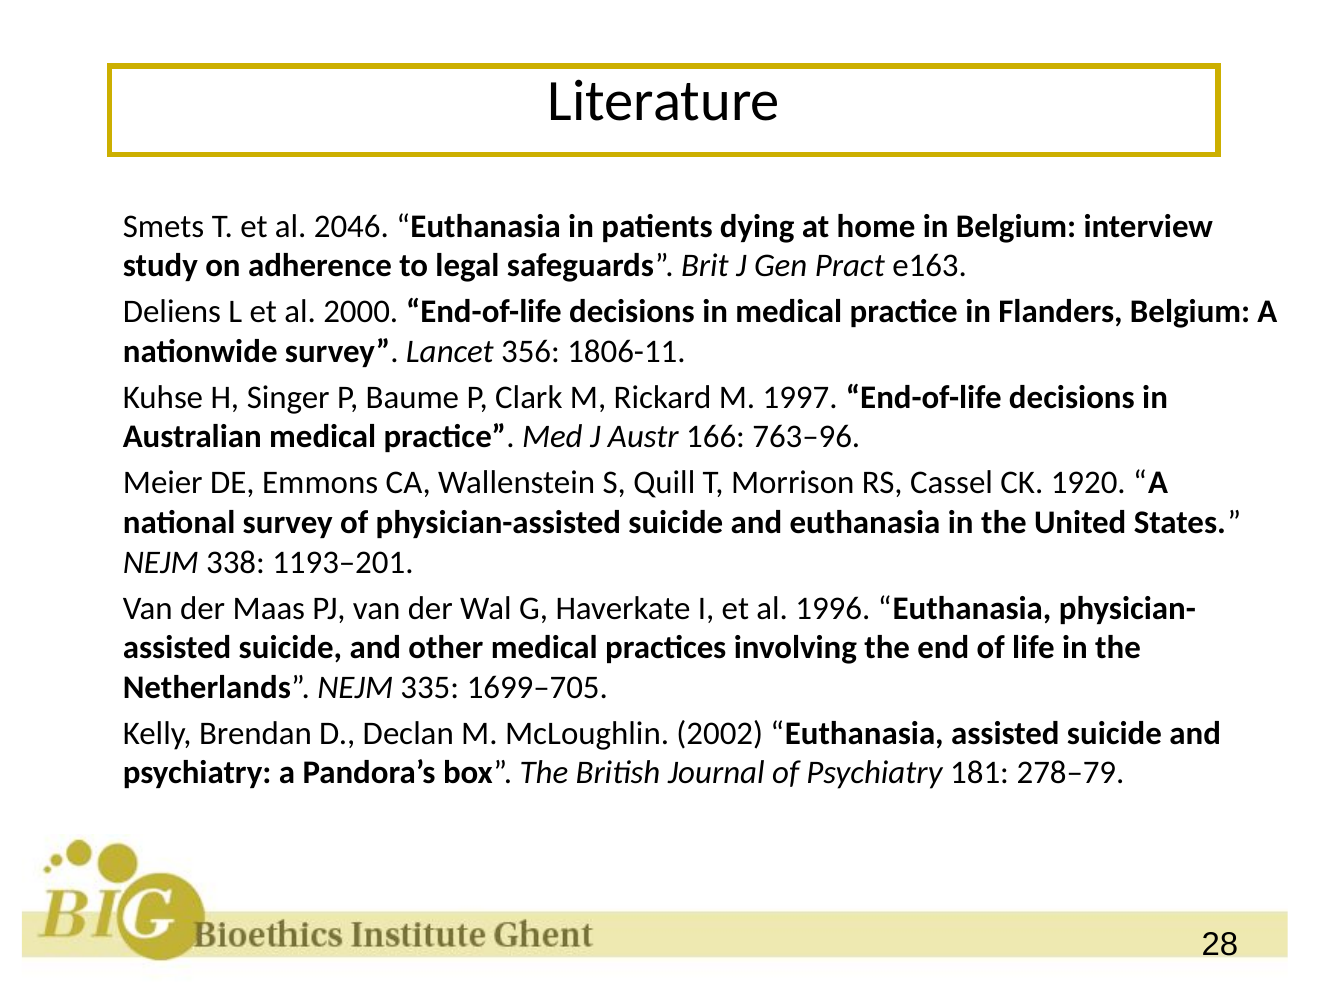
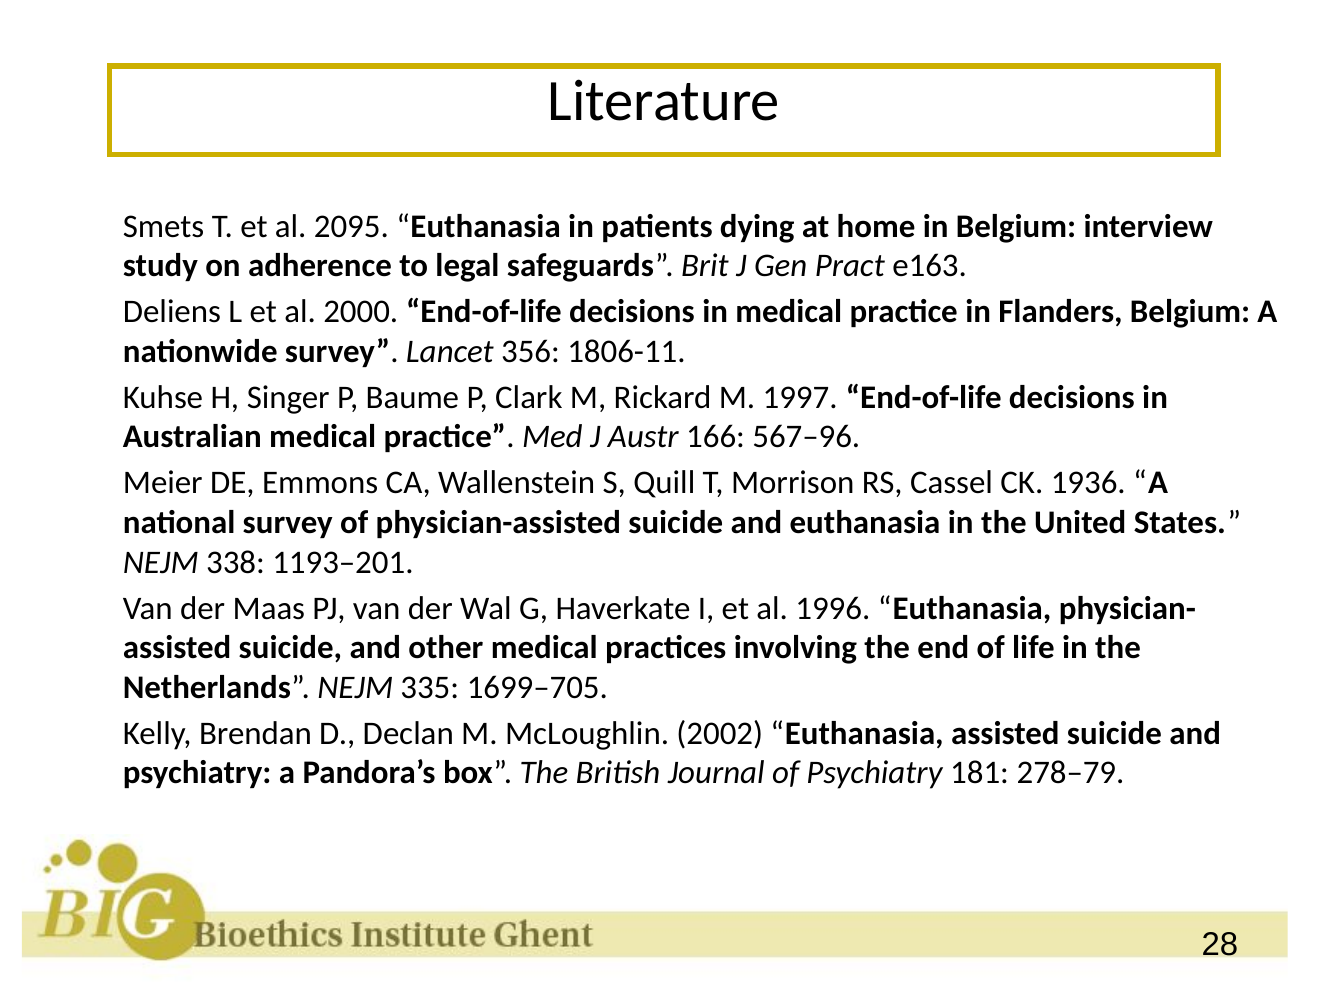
2046: 2046 -> 2095 (351, 226)
763–96: 763–96 -> 567–96 (806, 437)
1920: 1920 -> 1936 (1088, 483)
